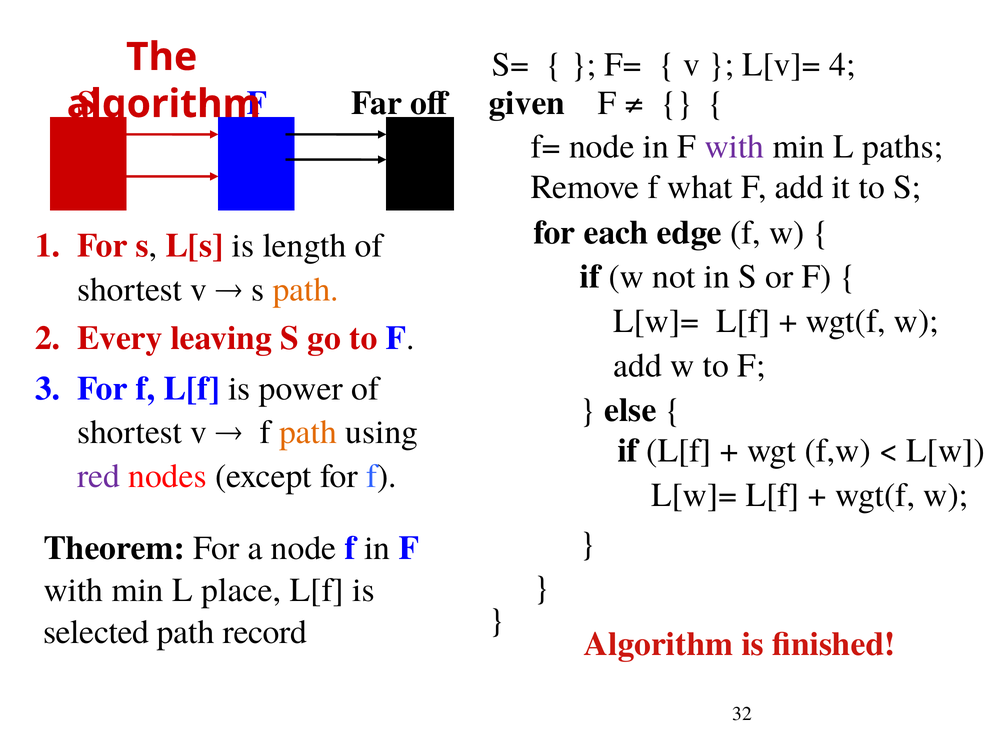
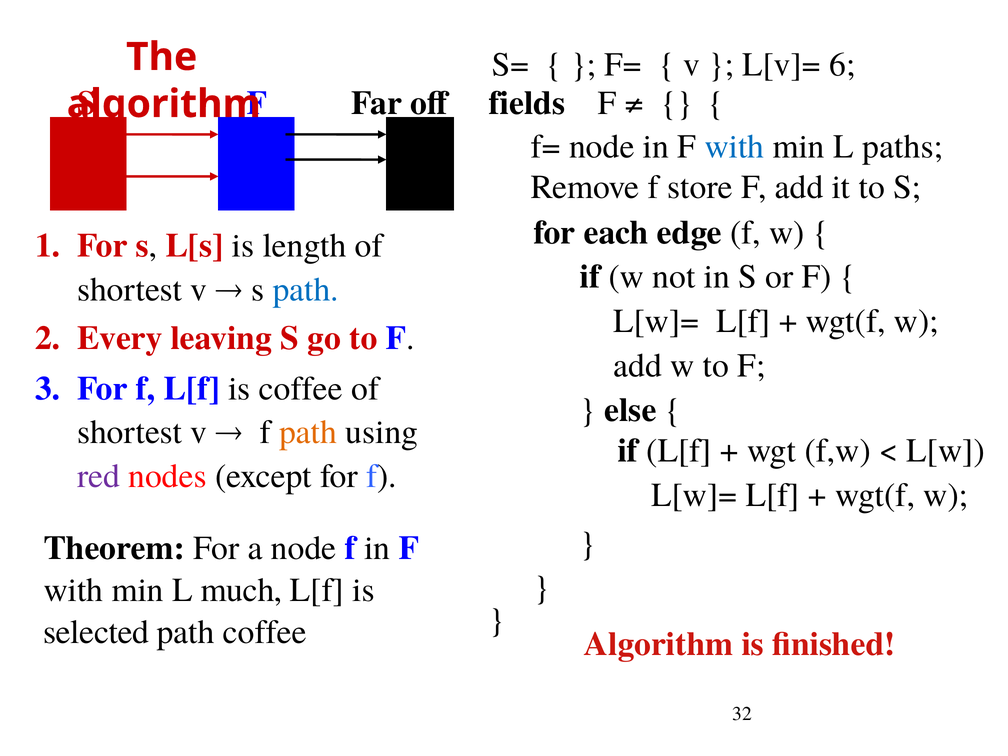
4: 4 -> 6 (842, 65)
given: given -> fields (527, 103)
with colour: purple -> blue (734, 147)
what: what -> store (700, 187)
path colour: orange -> blue (306, 290)
is power: power -> coffee (301, 389)
place: place -> much (242, 590)
path record: record -> coffee (265, 632)
